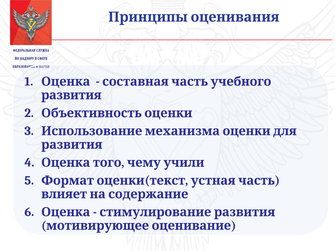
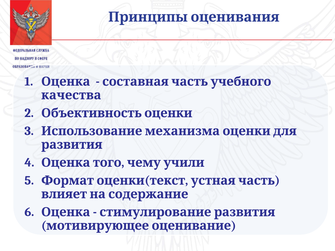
развития: развития -> качества (71, 95)
